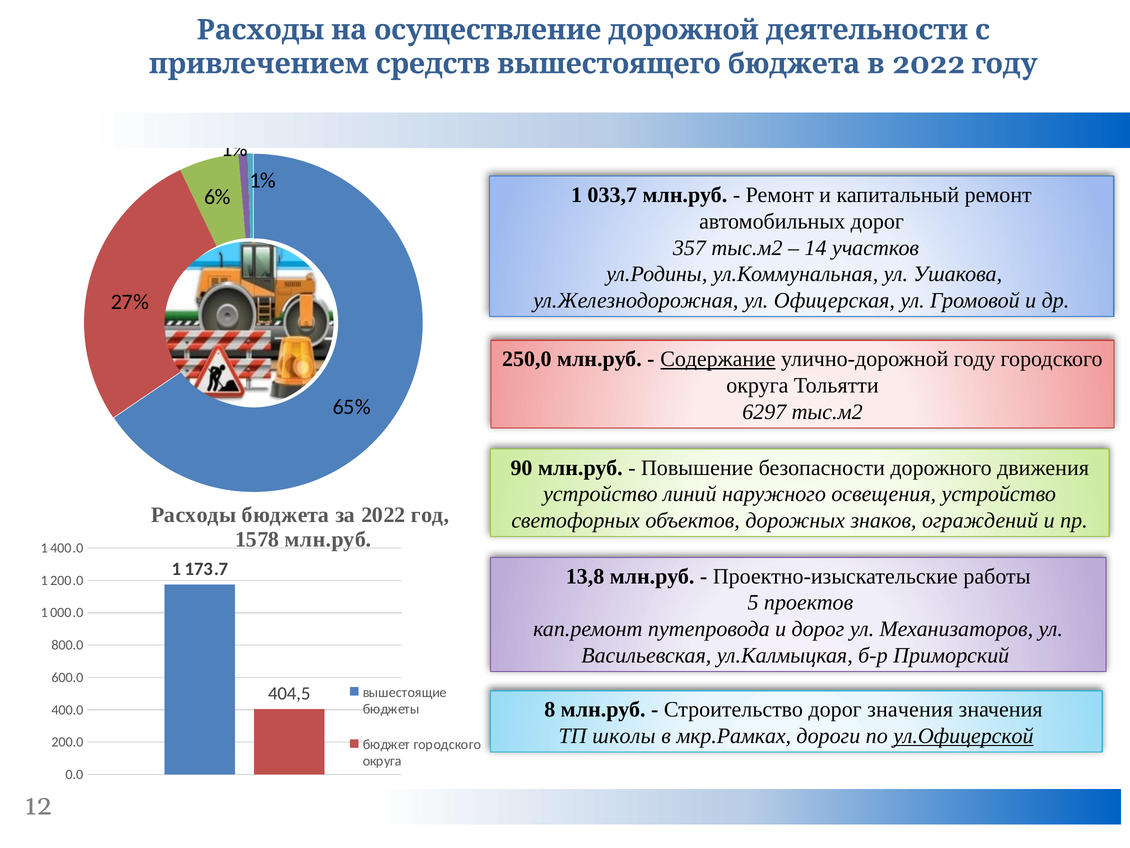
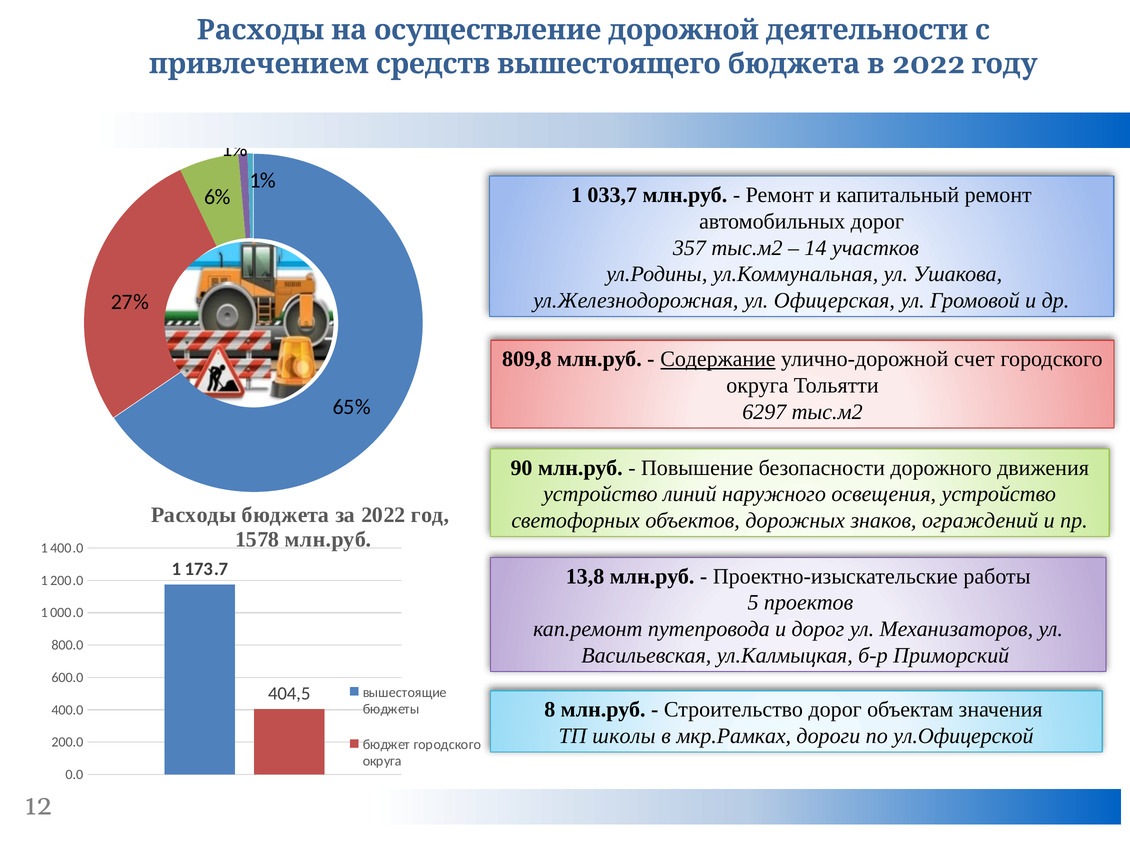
250,0: 250,0 -> 809,8 (527, 359)
улично-дорожной году: году -> счет (974, 359)
дорог значения: значения -> объектам (910, 709)
ул.Офицерской underline: present -> none (963, 736)
